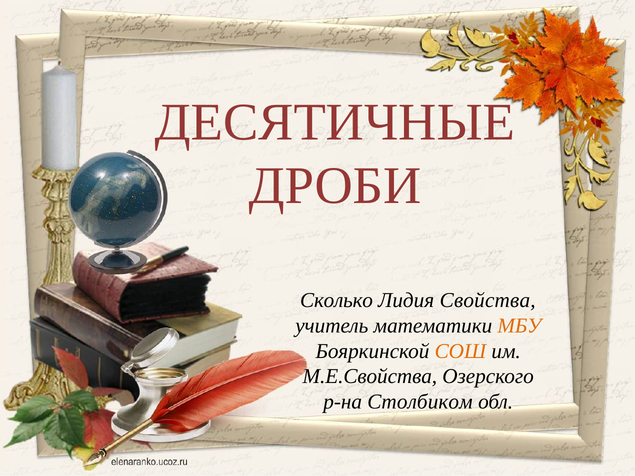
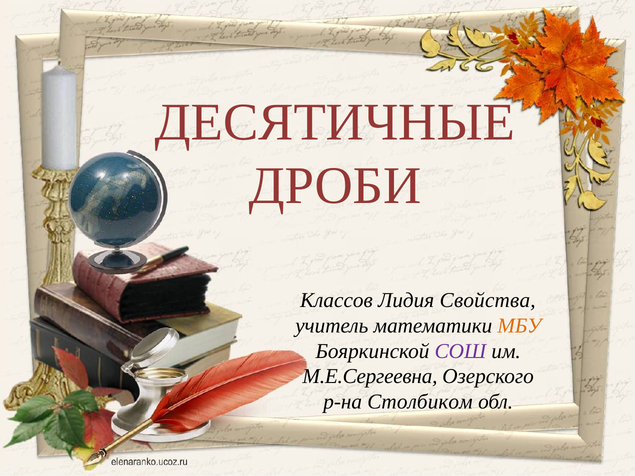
Сколько: Сколько -> Классов (336, 300)
СОШ colour: orange -> purple (460, 351)
М.Е.Свойства: М.Е.Свойства -> М.Е.Сергеевна (370, 377)
